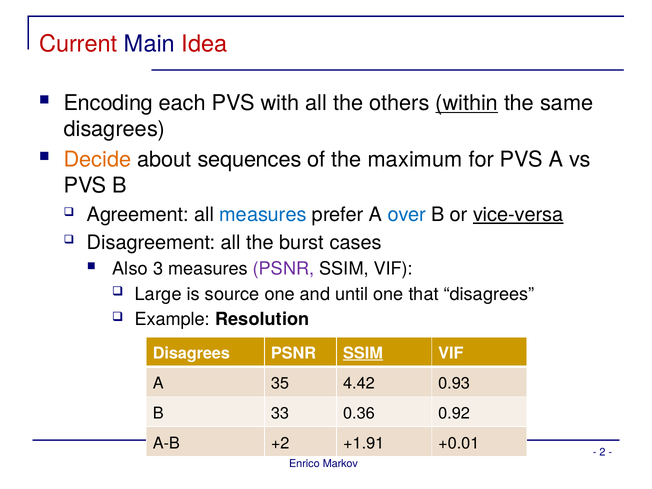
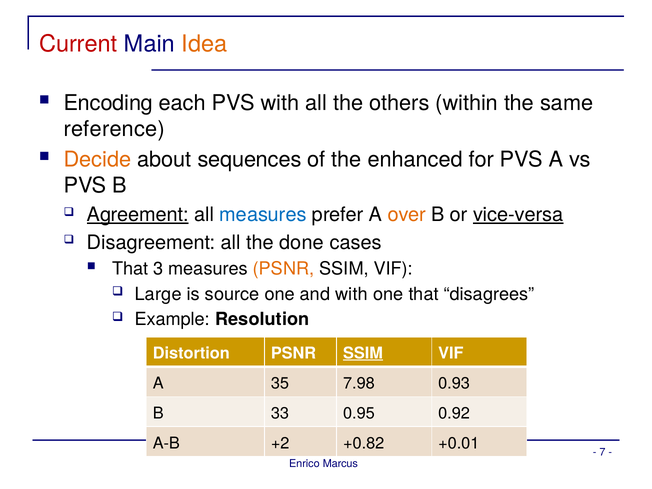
Idea colour: red -> orange (204, 44)
within underline: present -> none (467, 103)
disagrees: disagrees -> reference (114, 129)
maximum: maximum -> enhanced (415, 160)
Agreement underline: none -> present (138, 215)
over colour: blue -> orange (407, 215)
burst: burst -> done (302, 242)
Also: Also -> That (130, 269)
PSNR colour: purple -> orange (283, 269)
and until: until -> with (352, 294)
Disagrees: Disagrees -> Distortion (191, 353)
4.42: 4.42 -> 7.98 (359, 383)
0.36: 0.36 -> 0.95 (359, 413)
+1.91: +1.91 -> +0.82 (364, 443)
2: 2 -> 7 (602, 452)
Markov: Markov -> Marcus (340, 464)
